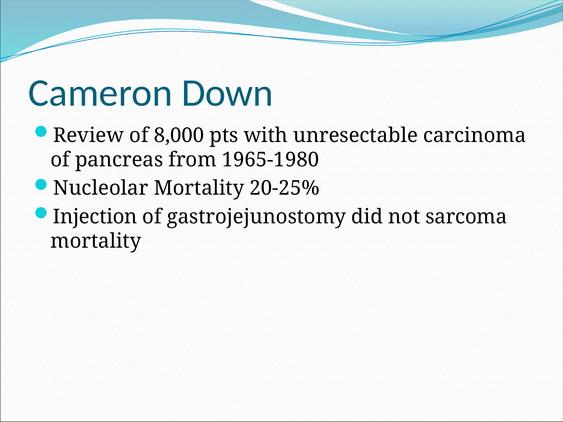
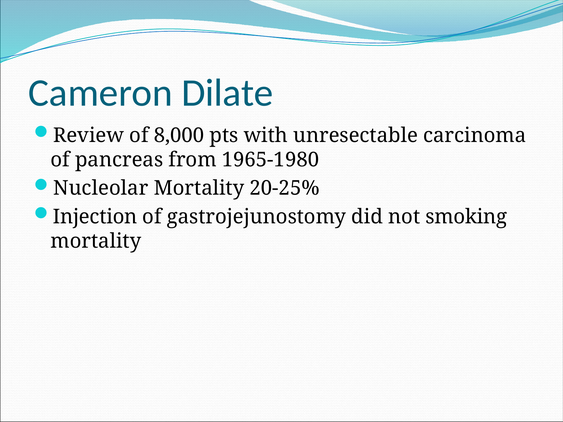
Down: Down -> Dilate (227, 93)
sarcoma: sarcoma -> smoking (466, 217)
